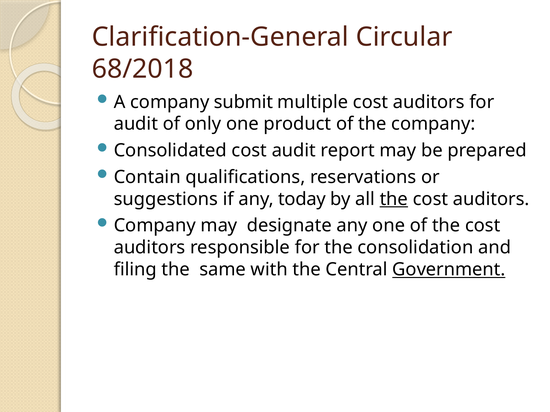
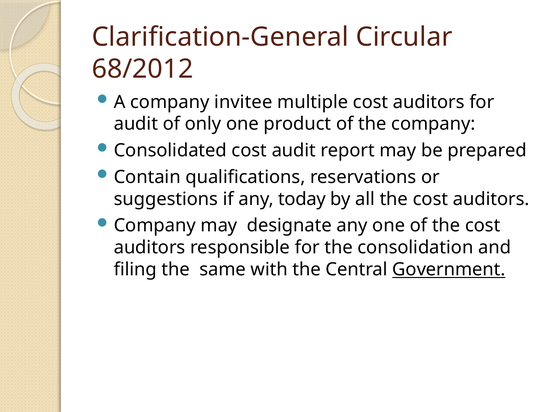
68/2018: 68/2018 -> 68/2012 (143, 69)
submit: submit -> invitee (243, 102)
the underline: present -> none (394, 199)
